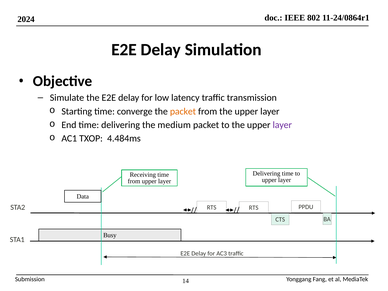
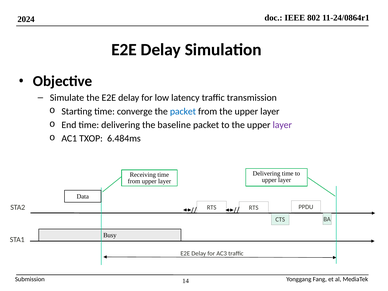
packet colour: orange -> blue (183, 111)
medium: medium -> baseline (174, 125)
4.484ms: 4.484ms -> 6.484ms (124, 139)
